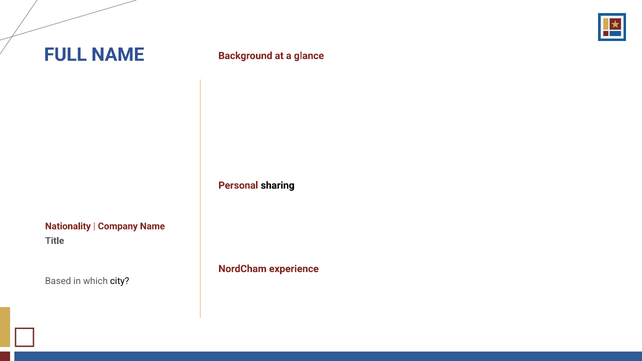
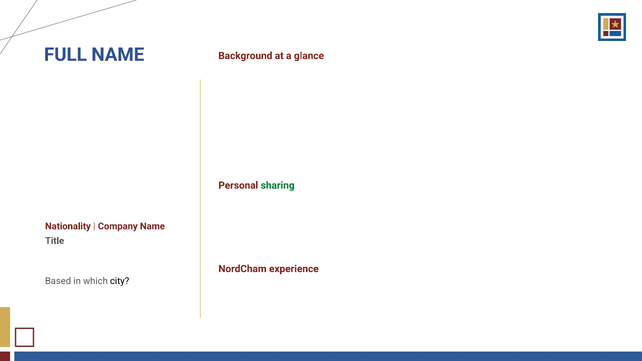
sharing colour: black -> green (278, 185)
